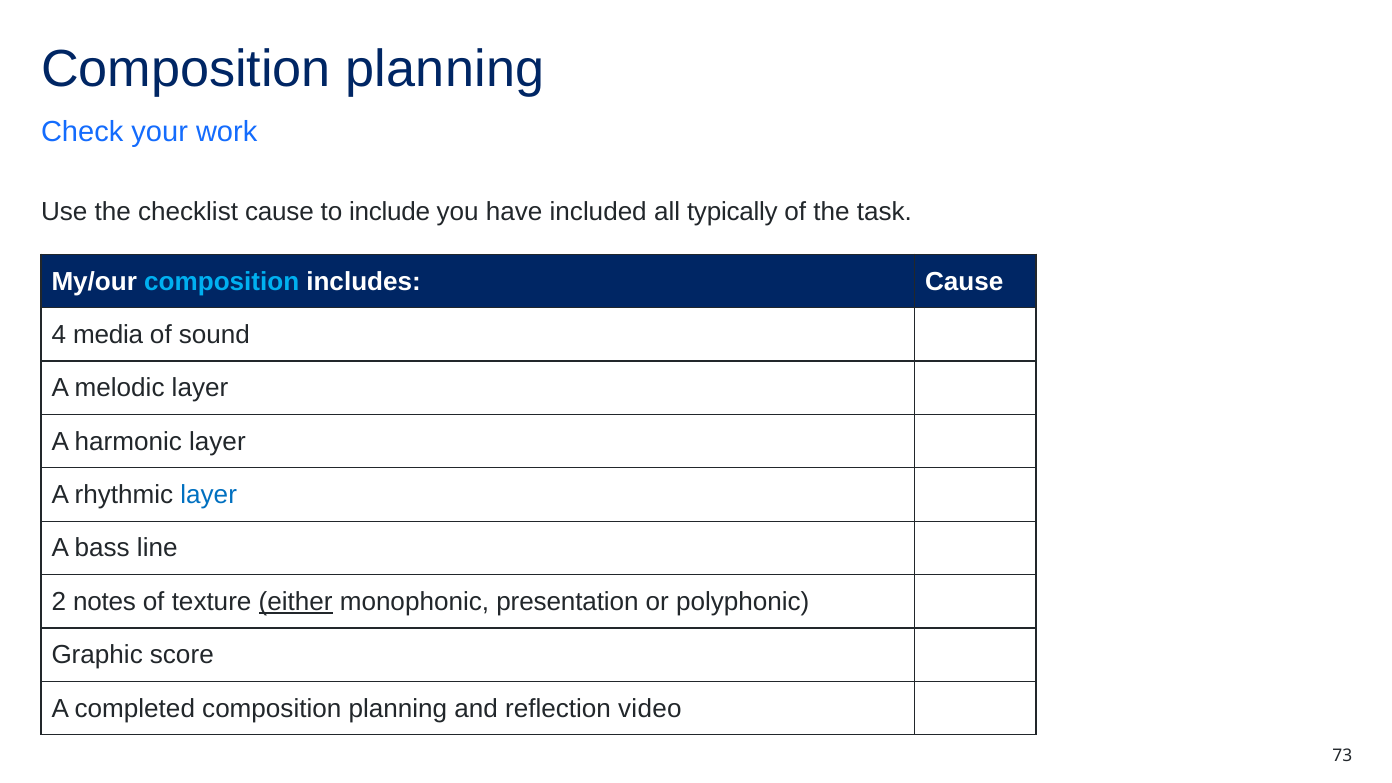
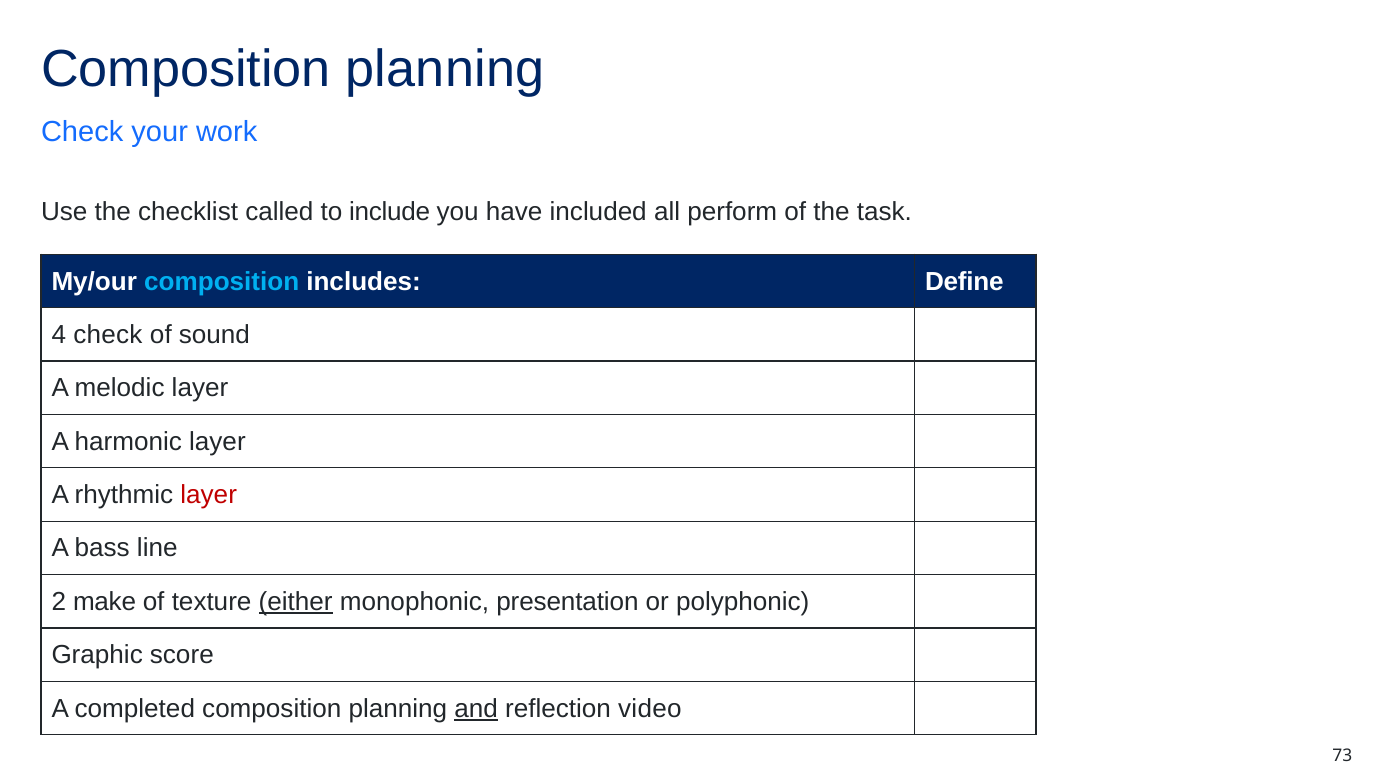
checklist cause: cause -> called (279, 212)
typically: typically -> perform (732, 212)
includes Cause: Cause -> Define (964, 281)
4 media: media -> check (108, 335)
layer colour: blue -> red (209, 495)
notes: notes -> make (105, 602)
and underline: none -> present (476, 709)
